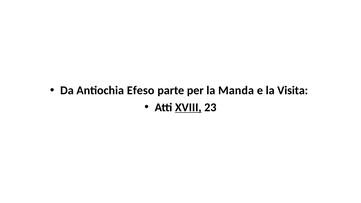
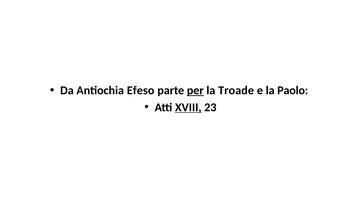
per underline: none -> present (195, 91)
Manda: Manda -> Troade (236, 91)
Visita: Visita -> Paolo (293, 91)
